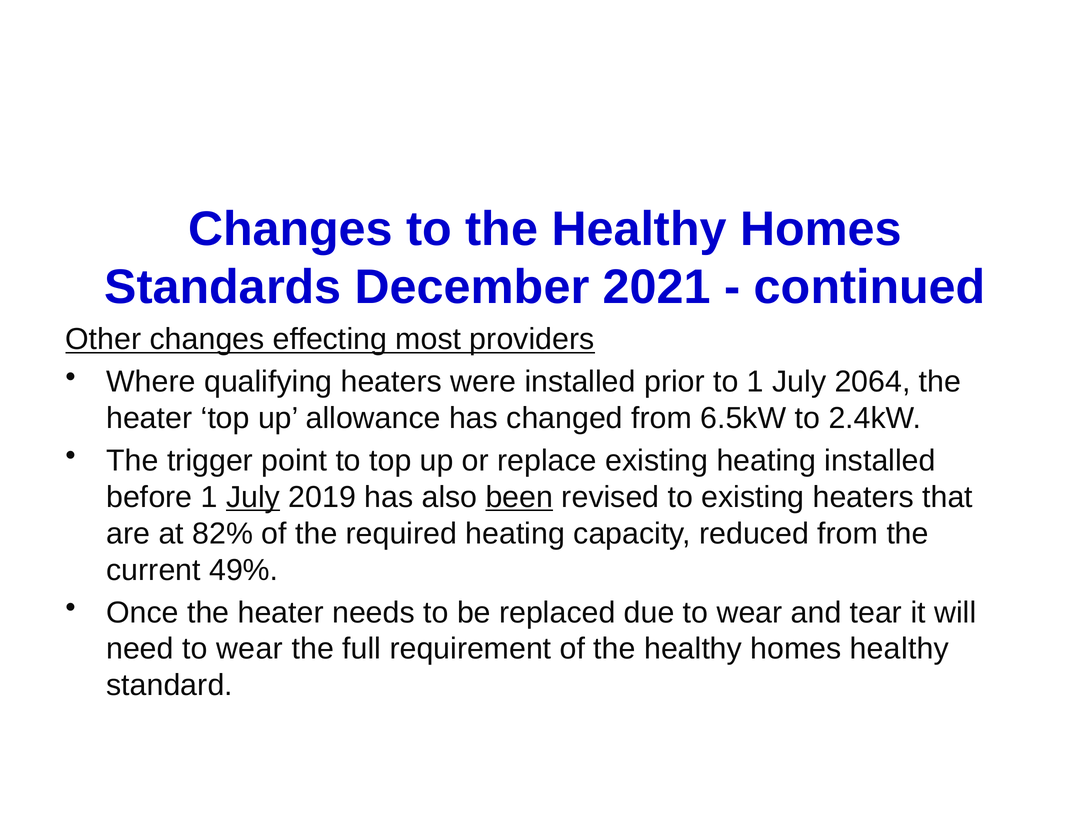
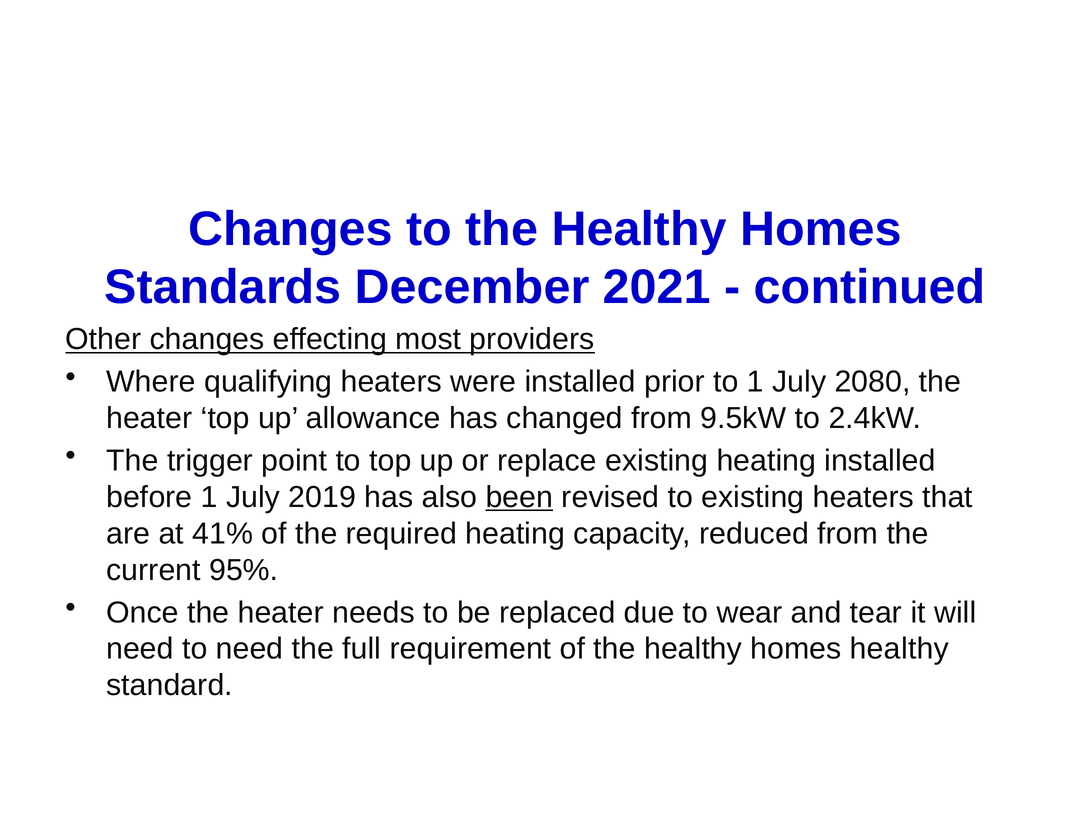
2064: 2064 -> 2080 (873, 382)
6.5kW: 6.5kW -> 9.5kW (743, 418)
July underline: present -> none (253, 497)
82%: 82% -> 41% (223, 533)
49%: 49% -> 95% (244, 570)
need to wear: wear -> need (250, 648)
